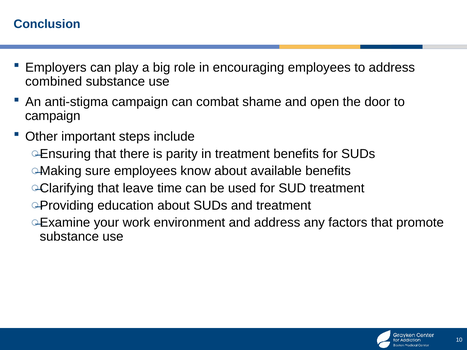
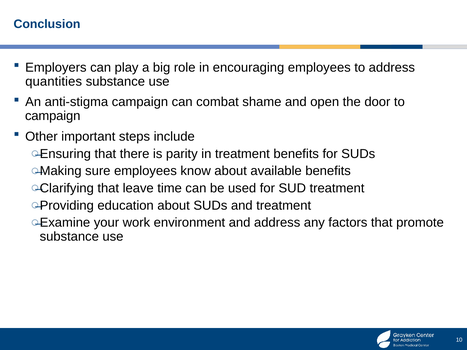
combined: combined -> quantities (54, 82)
